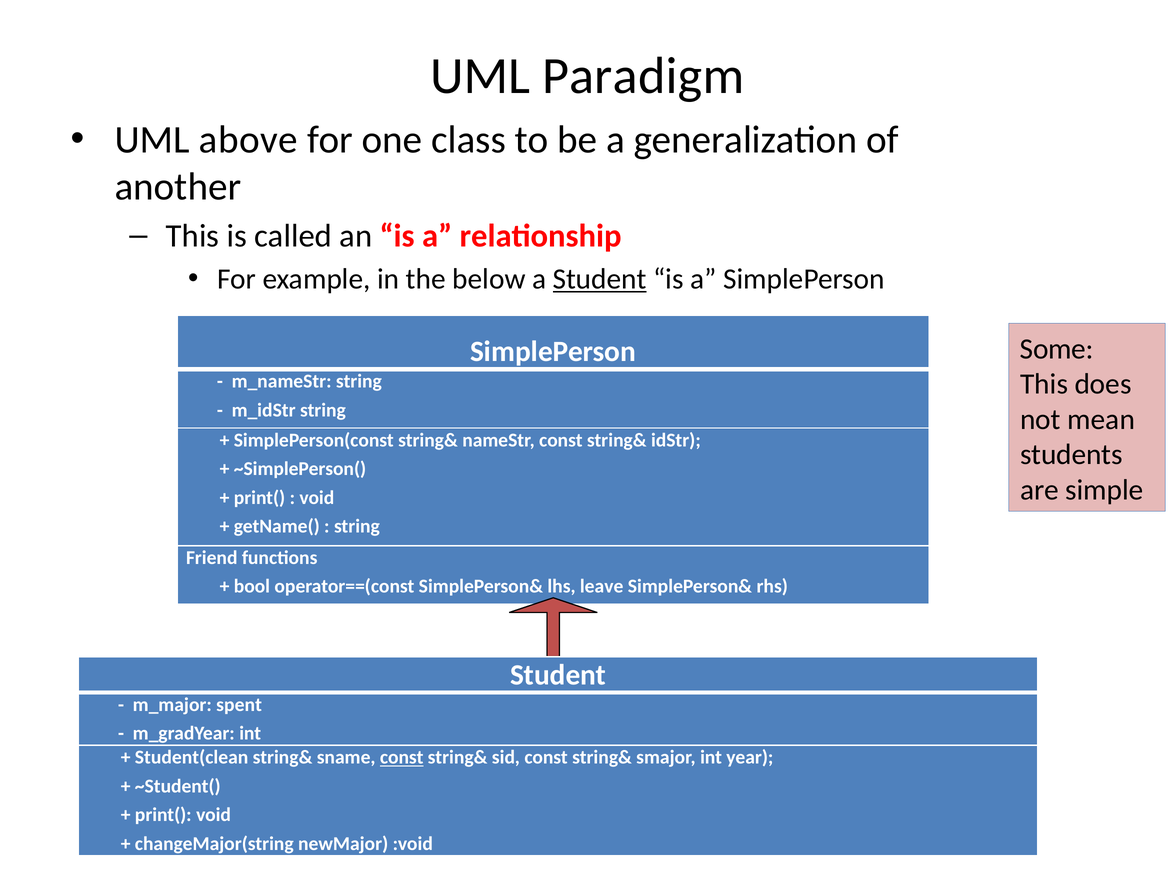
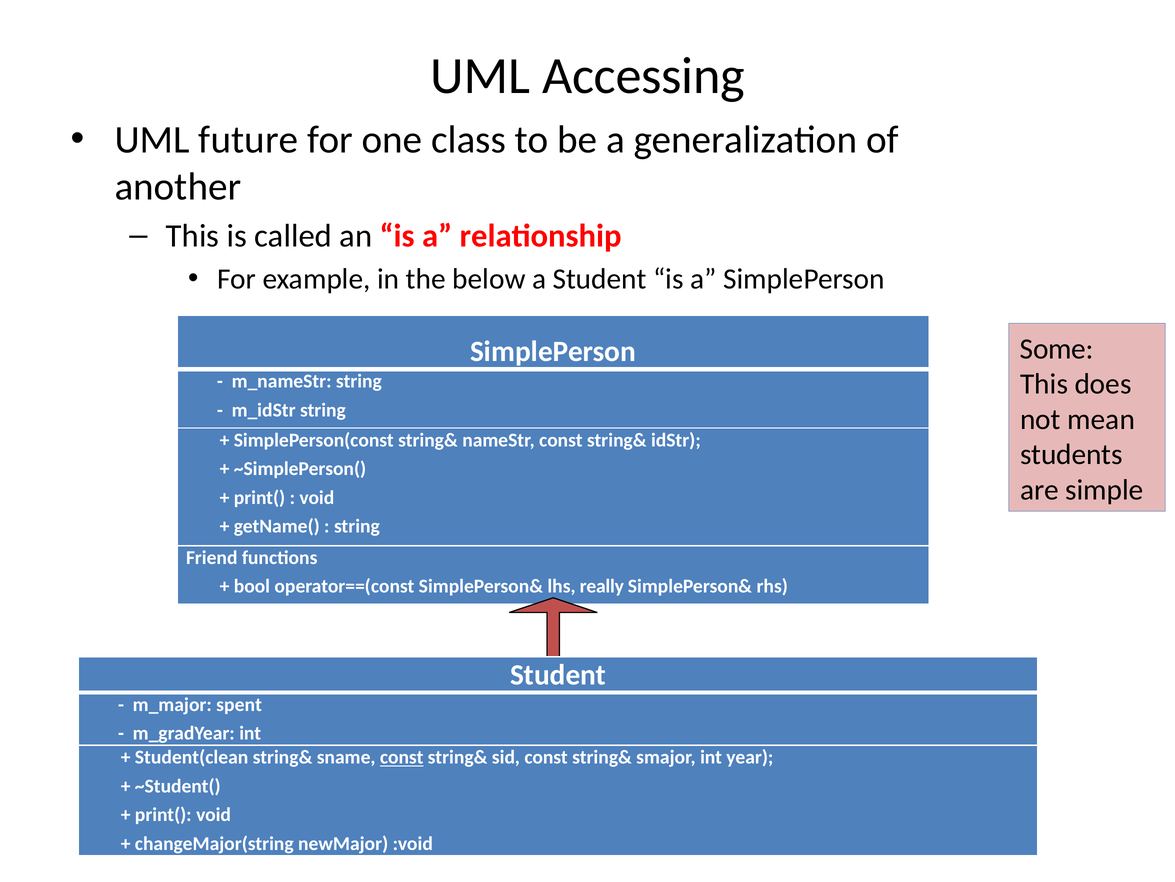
Paradigm: Paradigm -> Accessing (643, 76)
above: above -> future (248, 140)
Student underline: present -> none (600, 279)
leave: leave -> really (602, 586)
